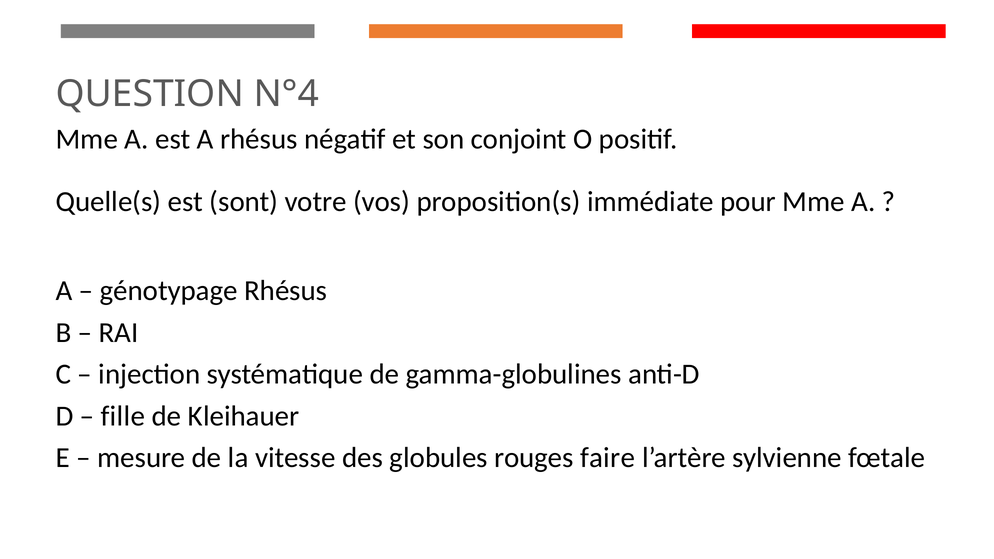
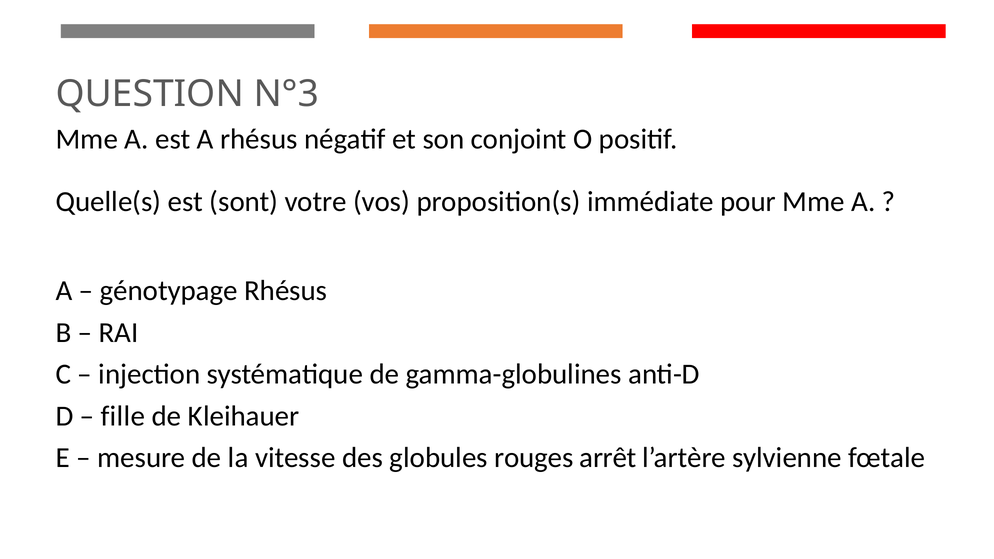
N°4: N°4 -> N°3 (286, 94)
faire: faire -> arrêt (608, 458)
